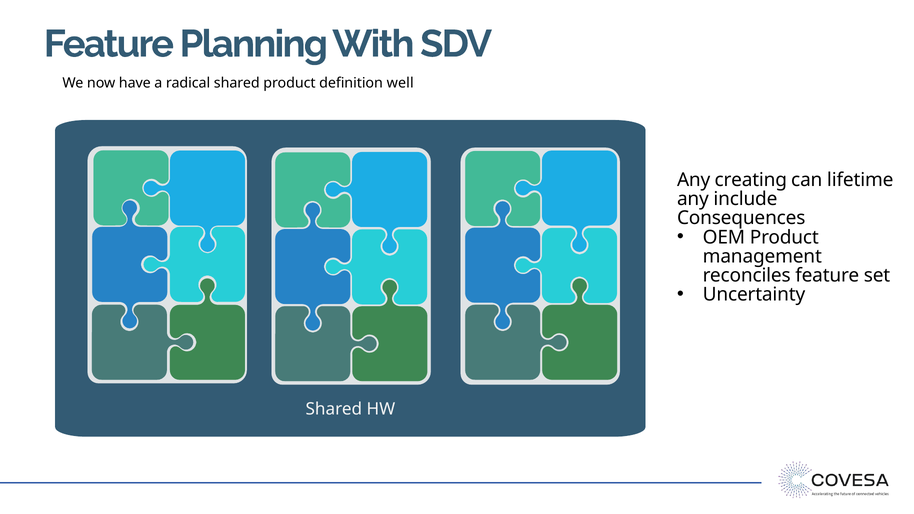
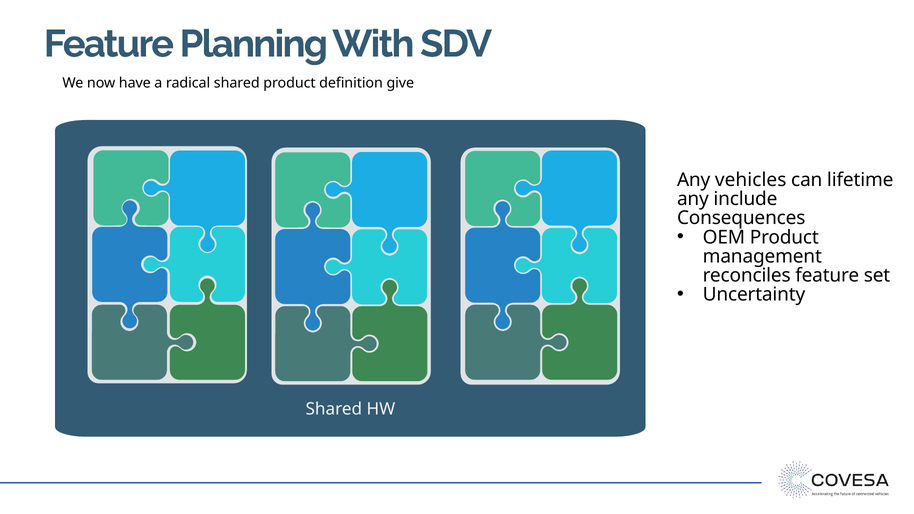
well: well -> give (400, 83)
creating: creating -> vehicles (751, 180)
